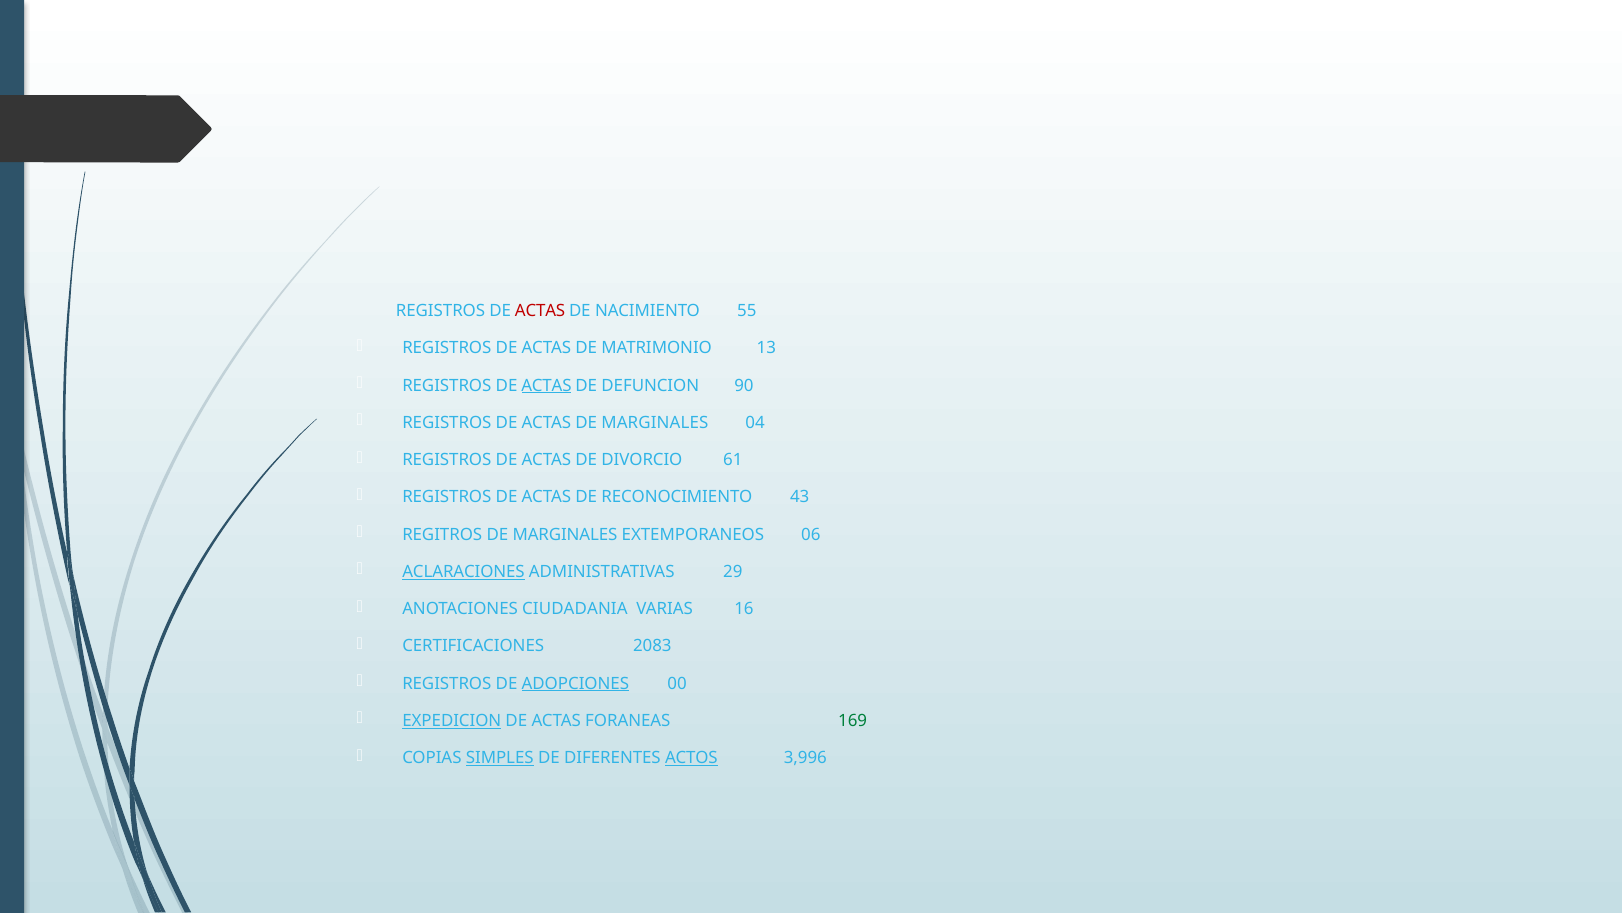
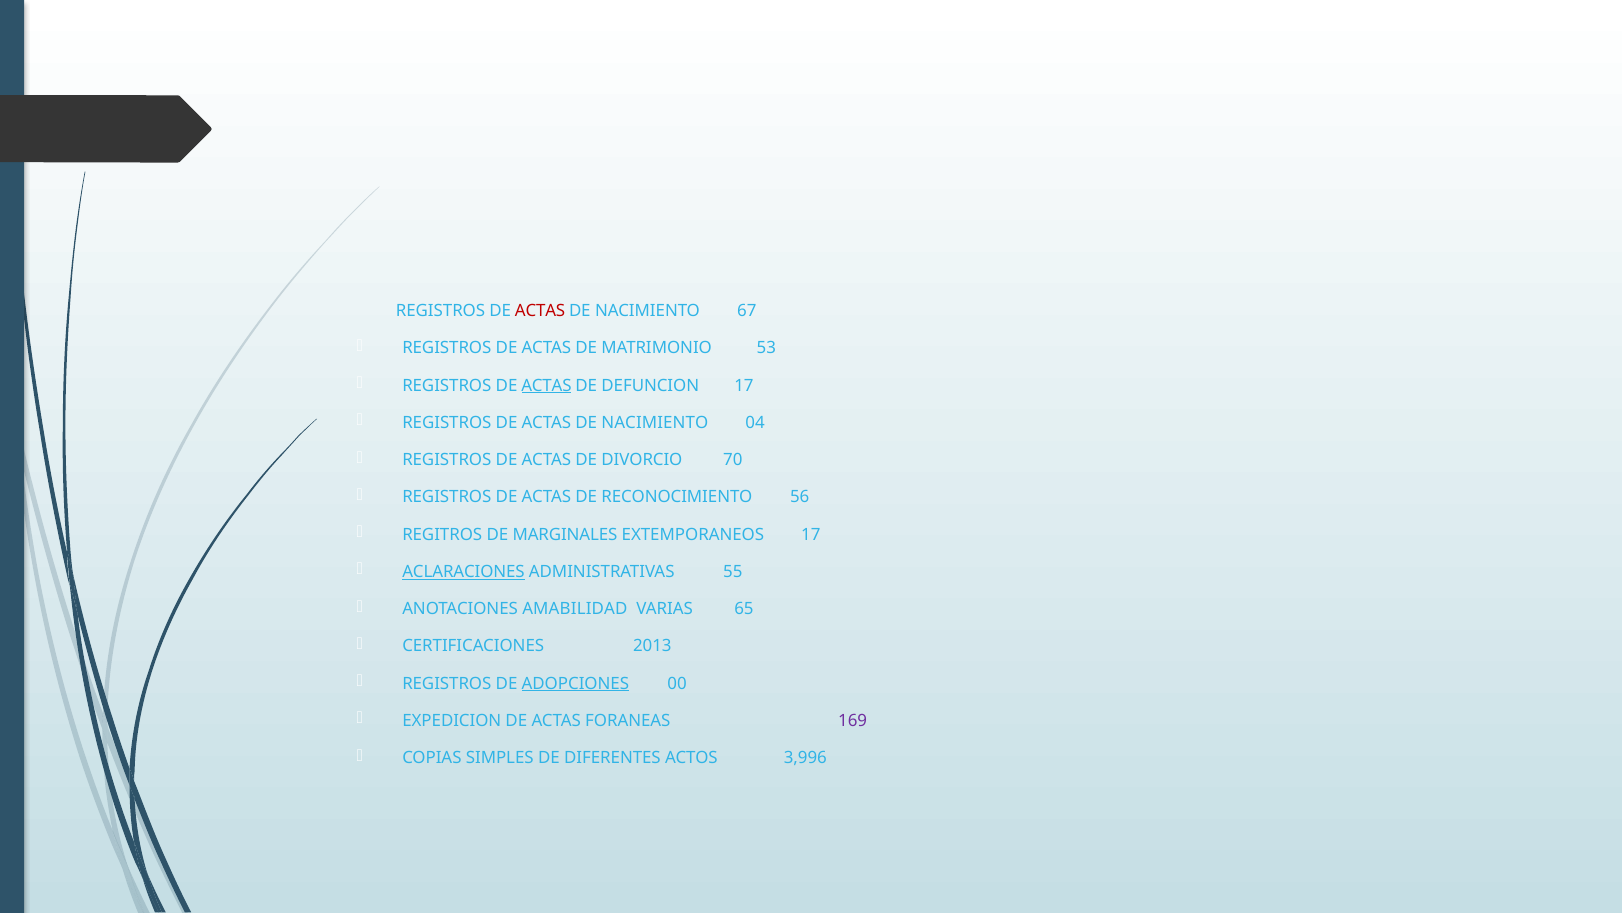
55: 55 -> 67 (747, 311)
13: 13 -> 53 (766, 348)
DEFUNCION 90: 90 -> 17 (744, 385)
MARGINALES: MARGINALES -> NACIMIENTO (655, 423)
61: 61 -> 70 (733, 460)
43: 43 -> 56 (800, 497)
EXTEMPORANEOS 06: 06 -> 17 (811, 534)
29: 29 -> 55 (733, 571)
CIUDADANIA: CIUDADANIA -> AMABILIDAD (575, 609)
16: 16 -> 65 (744, 609)
2083: 2083 -> 2013 (652, 646)
EXPEDICION underline: present -> none (452, 720)
169 colour: green -> purple (853, 720)
SIMPLES underline: present -> none (500, 758)
ACTOS underline: present -> none (691, 758)
